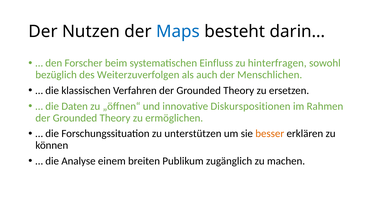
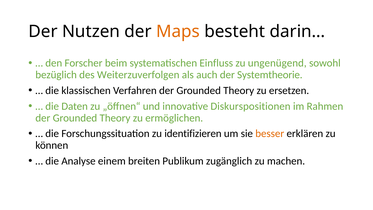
Maps colour: blue -> orange (178, 31)
hinterfragen: hinterfragen -> ungenügend (277, 63)
Menschlichen: Menschlichen -> Systemtheorie (270, 75)
unterstützen: unterstützen -> identifizieren (193, 133)
